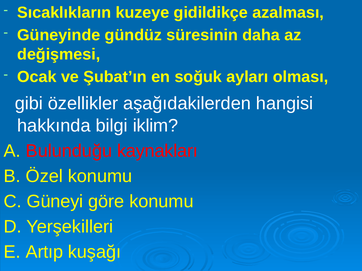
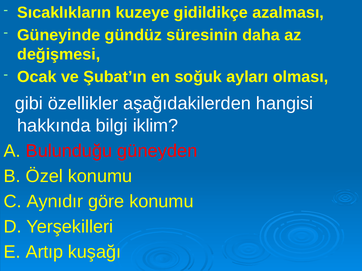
kaynakları: kaynakları -> güneyden (157, 151)
Güneyi: Güneyi -> Aynıdır (55, 202)
